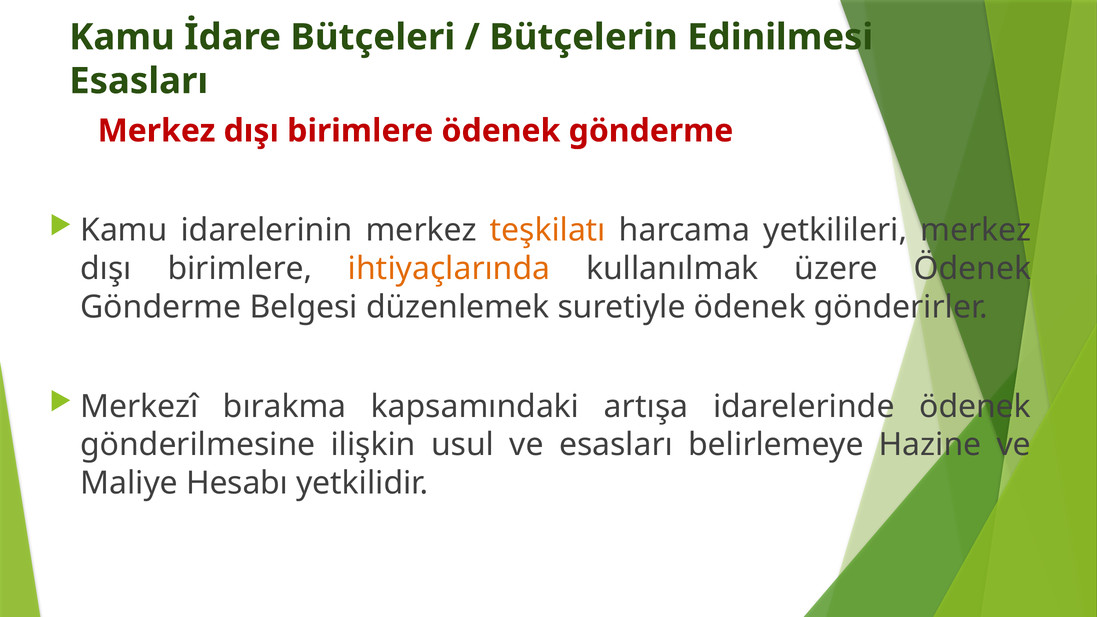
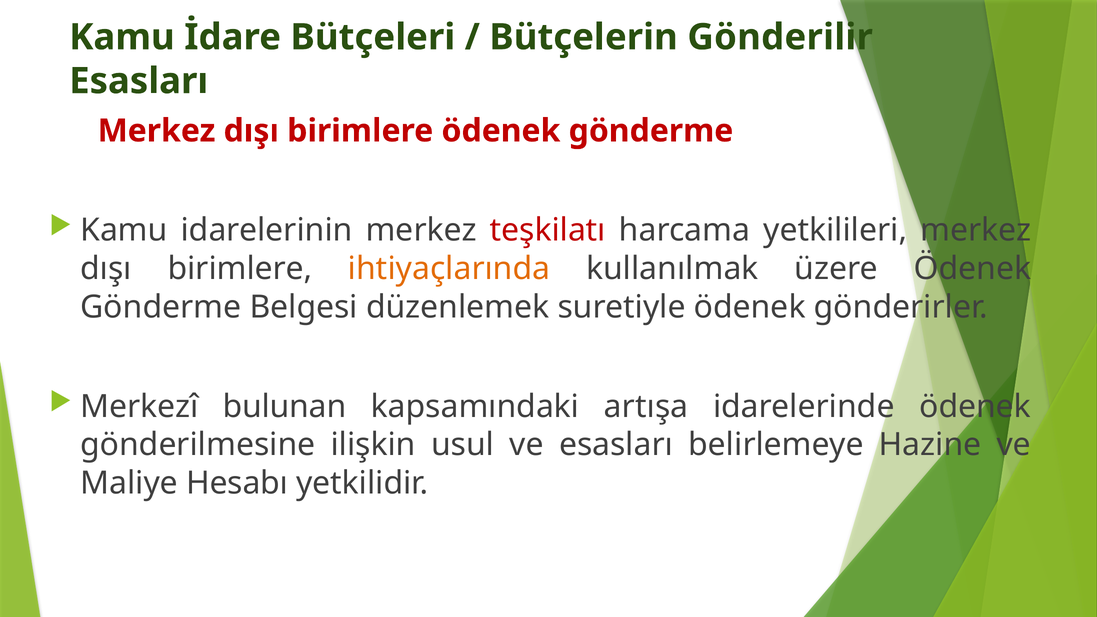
Edinilmesi: Edinilmesi -> Gönderilir (780, 37)
teşkilatı colour: orange -> red (548, 230)
bırakma: bırakma -> bulunan (285, 407)
